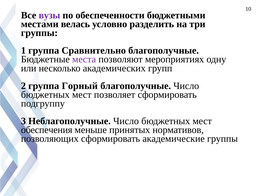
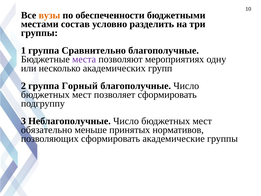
вузы colour: purple -> orange (49, 15)
велась: велась -> состав (75, 24)
обеспечения: обеспечения -> обязательно (47, 130)
